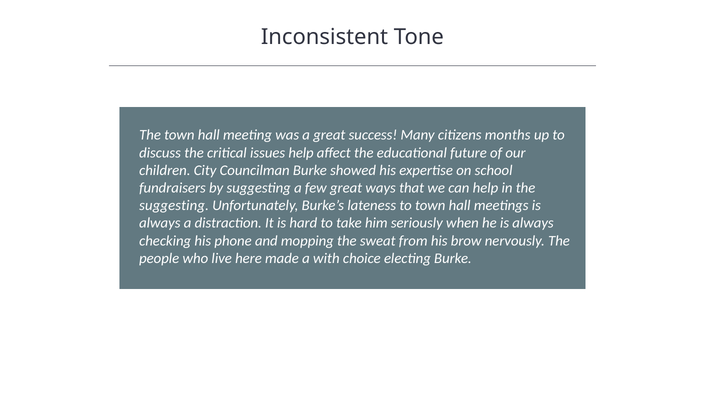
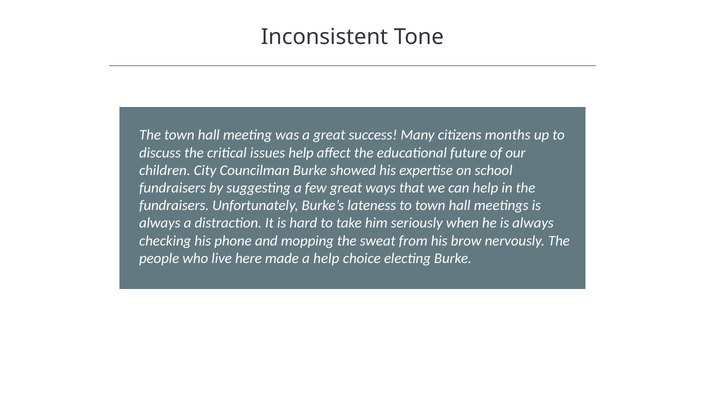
suggesting: suggesting -> fundraisers (174, 206)
a with: with -> help (326, 259)
